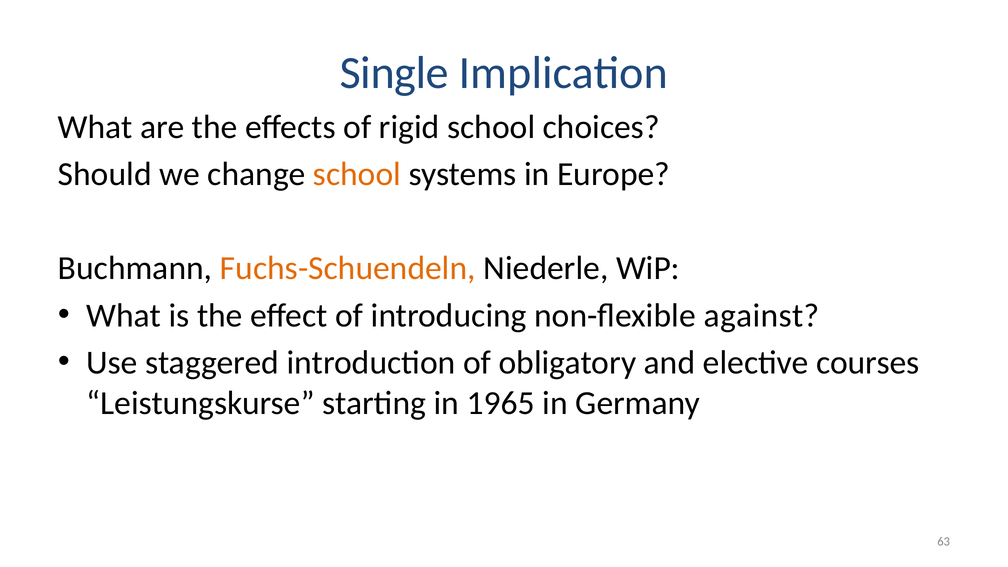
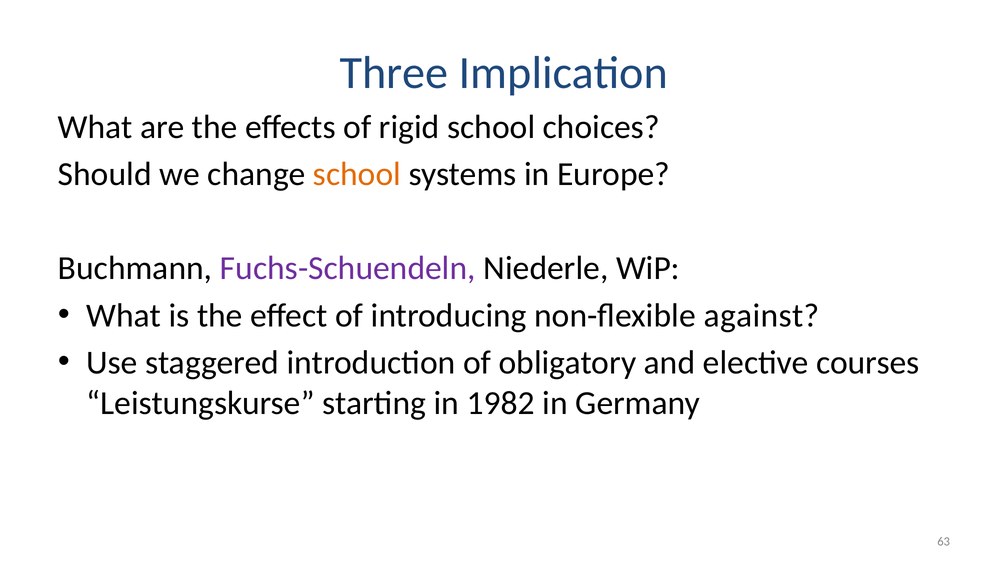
Single: Single -> Three (394, 73)
Fuchs-Schuendeln colour: orange -> purple (348, 268)
1965: 1965 -> 1982 (501, 403)
